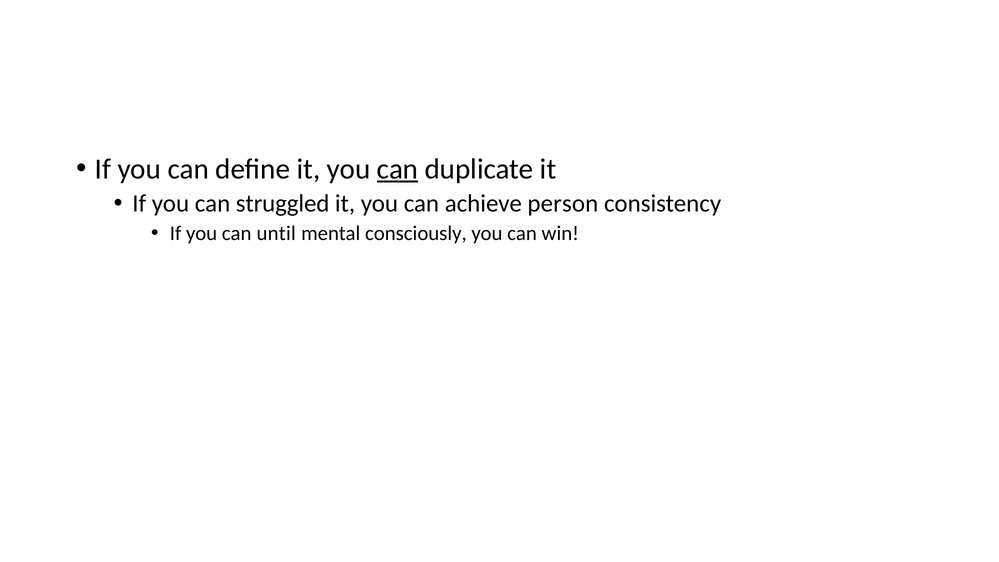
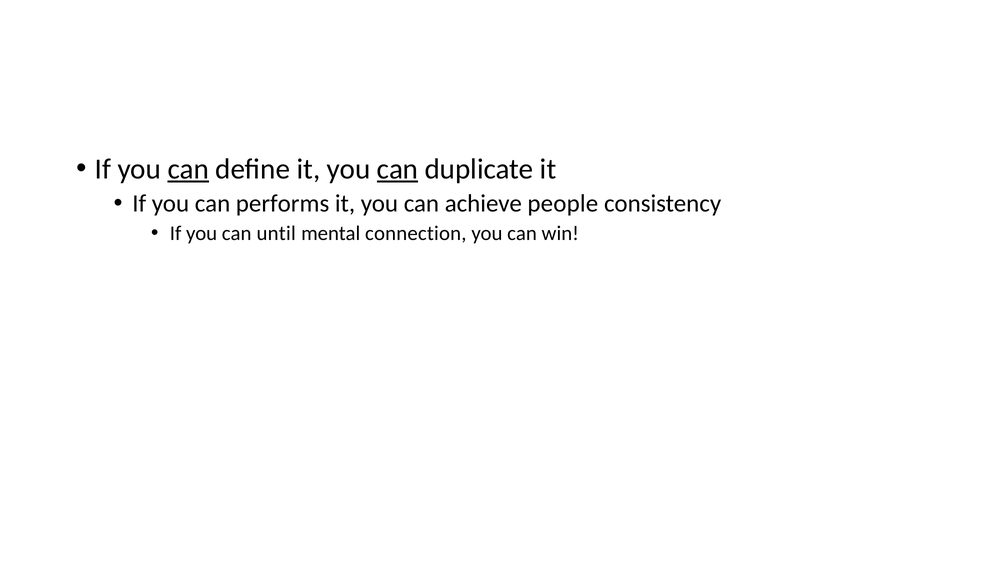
can underline: none -> present (188, 169)
struggled: struggled -> performs (283, 203)
person: person -> people (563, 203)
consciously: consciously -> connection (416, 233)
